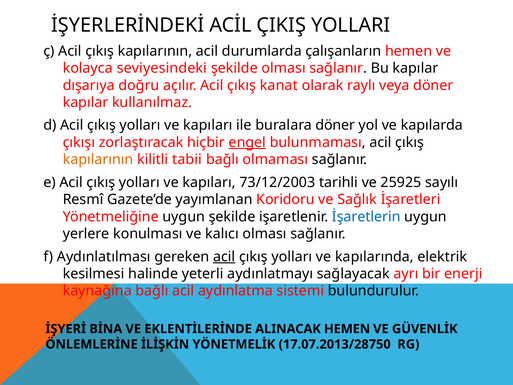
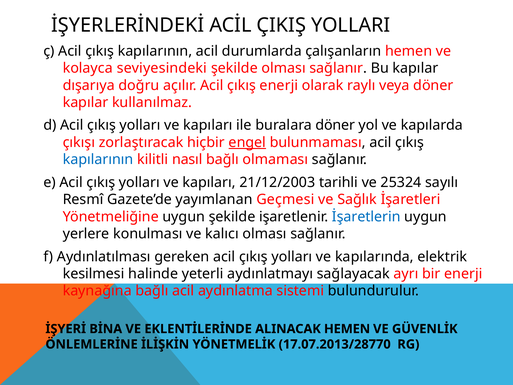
çıkış kanat: kanat -> enerji (279, 85)
kapılarının colour: orange -> blue (98, 159)
tabii: tabii -> nasıl (187, 159)
73/12/2003: 73/12/2003 -> 21/12/2003 (277, 182)
25925: 25925 -> 25324 (401, 182)
Koridoru: Koridoru -> Geçmesi (285, 199)
acil underline: present -> none (224, 256)
17.07.2013/28750: 17.07.2013/28750 -> 17.07.2013/28770 (335, 344)
